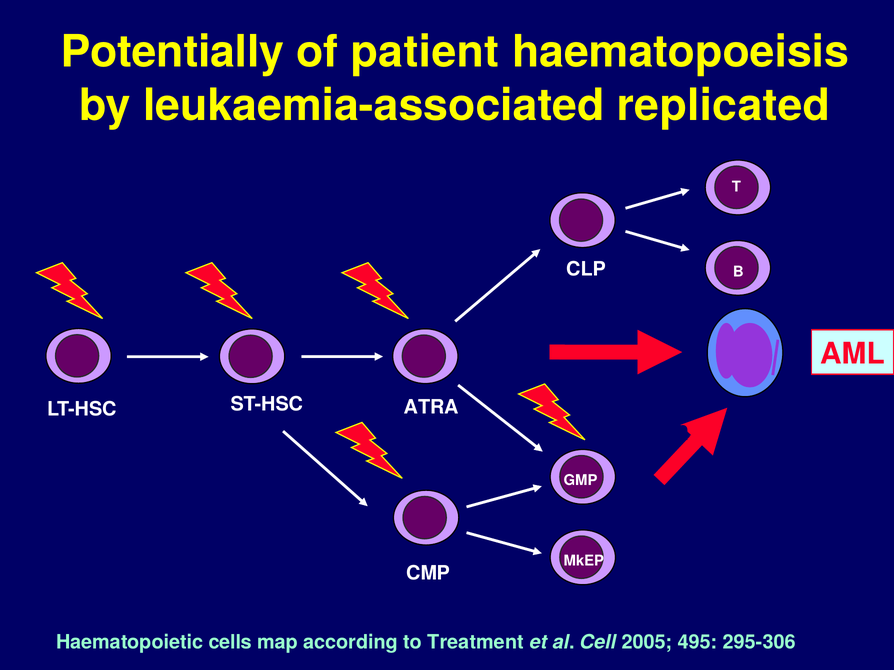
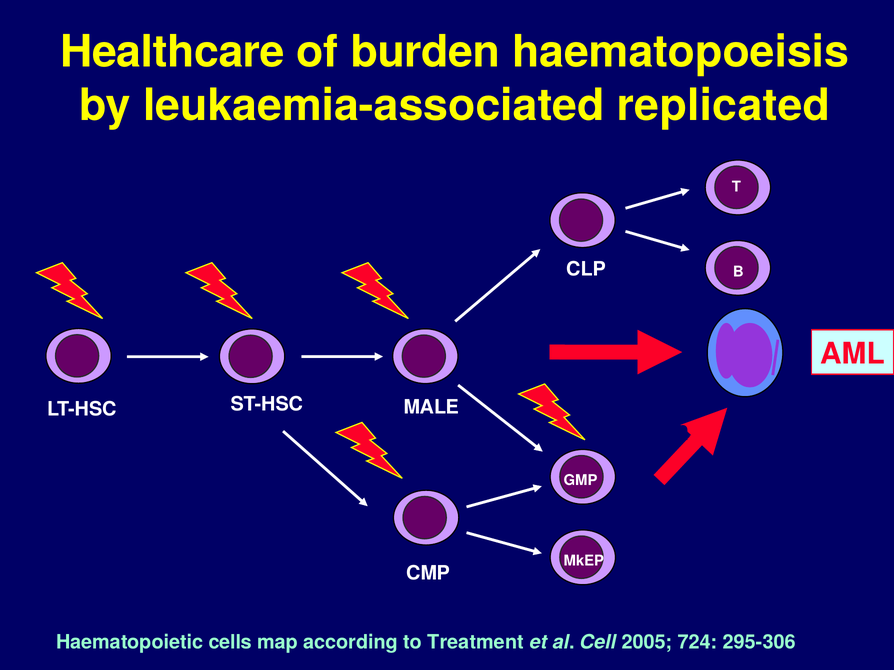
Potentially: Potentially -> Healthcare (172, 52)
patient: patient -> burden (425, 52)
ATRA: ATRA -> MALE (431, 407)
495: 495 -> 724 (698, 643)
